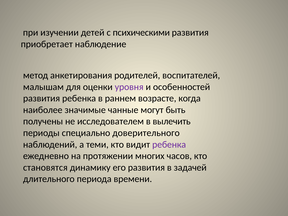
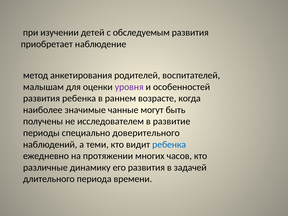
психическими: психическими -> обследуемым (141, 33)
вылечить: вылечить -> развитие (172, 121)
ребенка colour: purple -> blue (169, 144)
становятся: становятся -> различные (45, 167)
